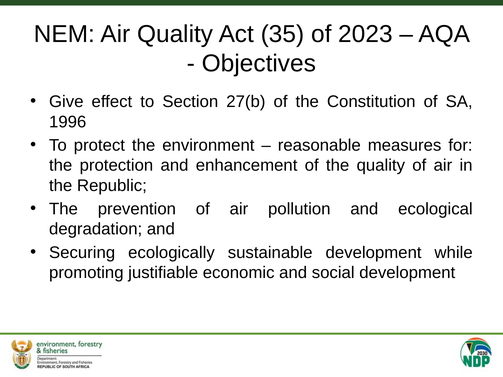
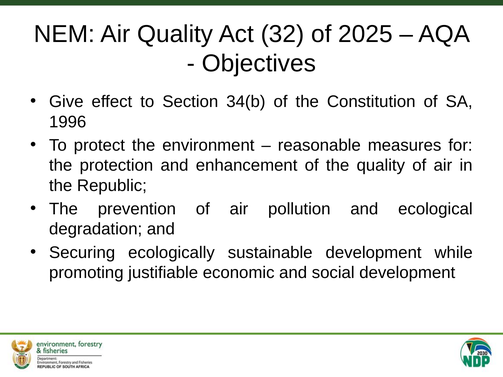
35: 35 -> 32 (283, 34)
2023: 2023 -> 2025 (365, 34)
27(b: 27(b -> 34(b (246, 102)
